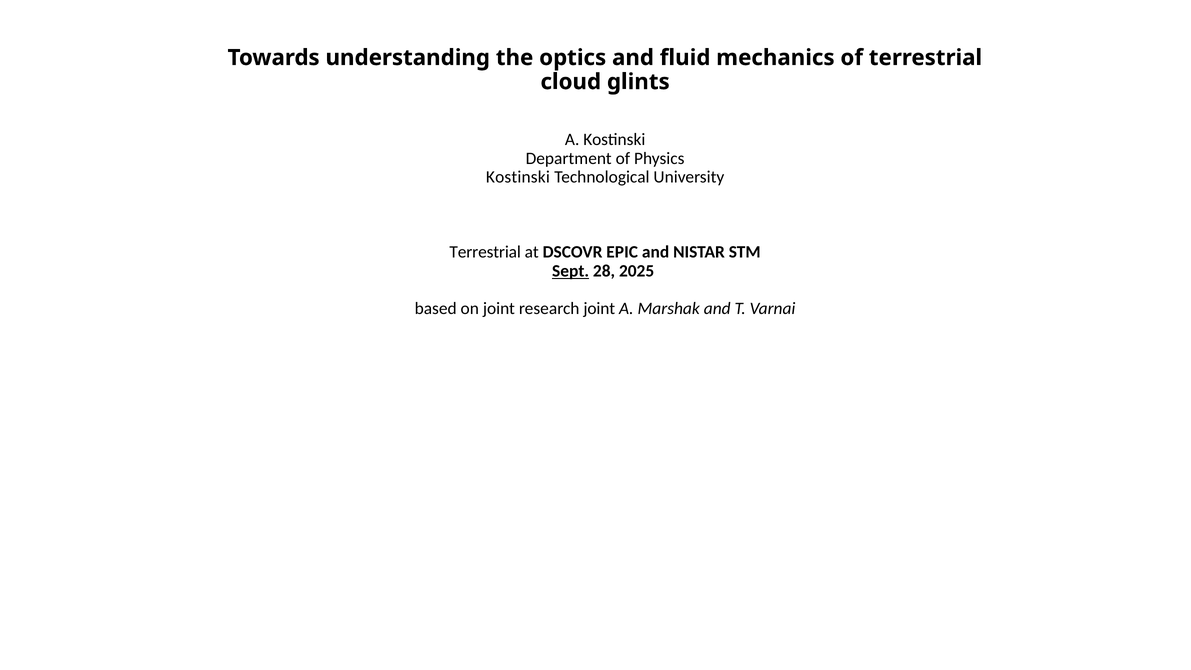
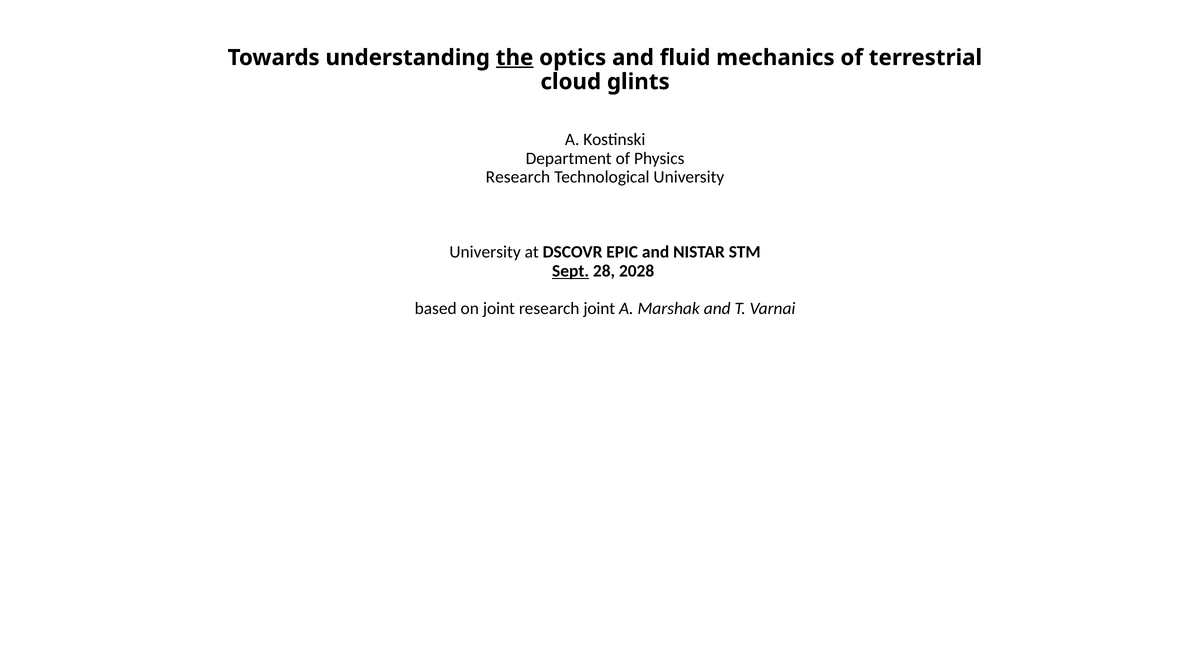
the underline: none -> present (515, 58)
Kostinski: Kostinski -> Research (518, 177)
Terrestrial: Terrestrial -> University (485, 252)
2025: 2025 -> 2028 (637, 271)
